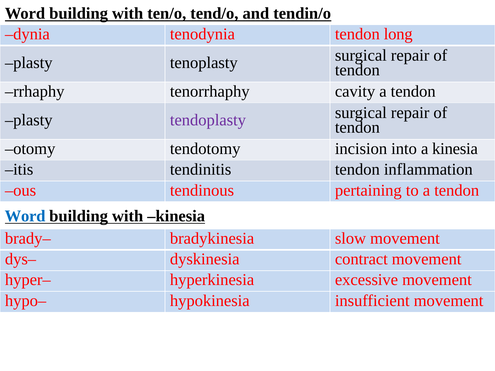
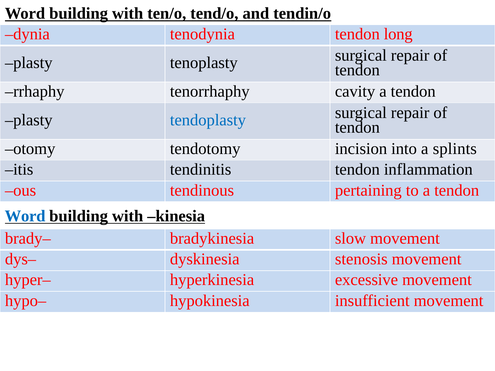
tendoplasty colour: purple -> blue (208, 120)
a kinesia: kinesia -> splints (455, 149)
contract: contract -> stenosis (361, 259)
